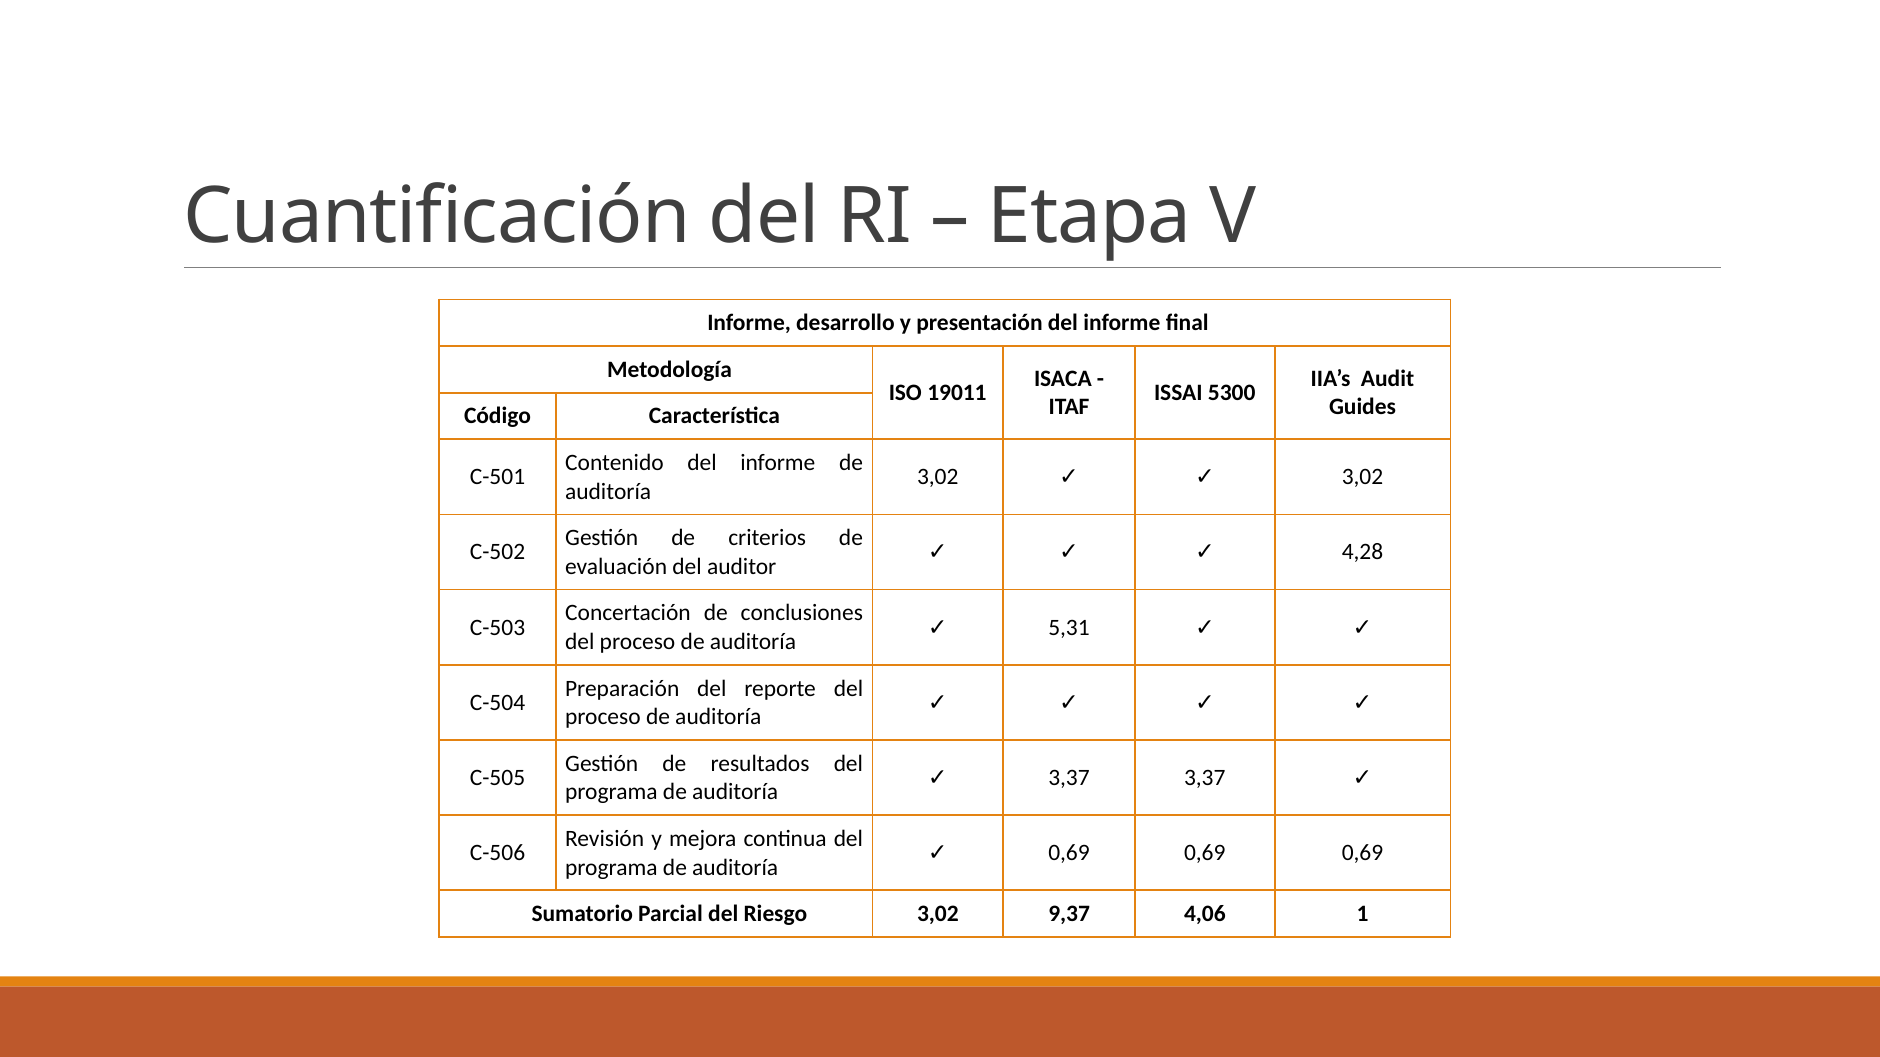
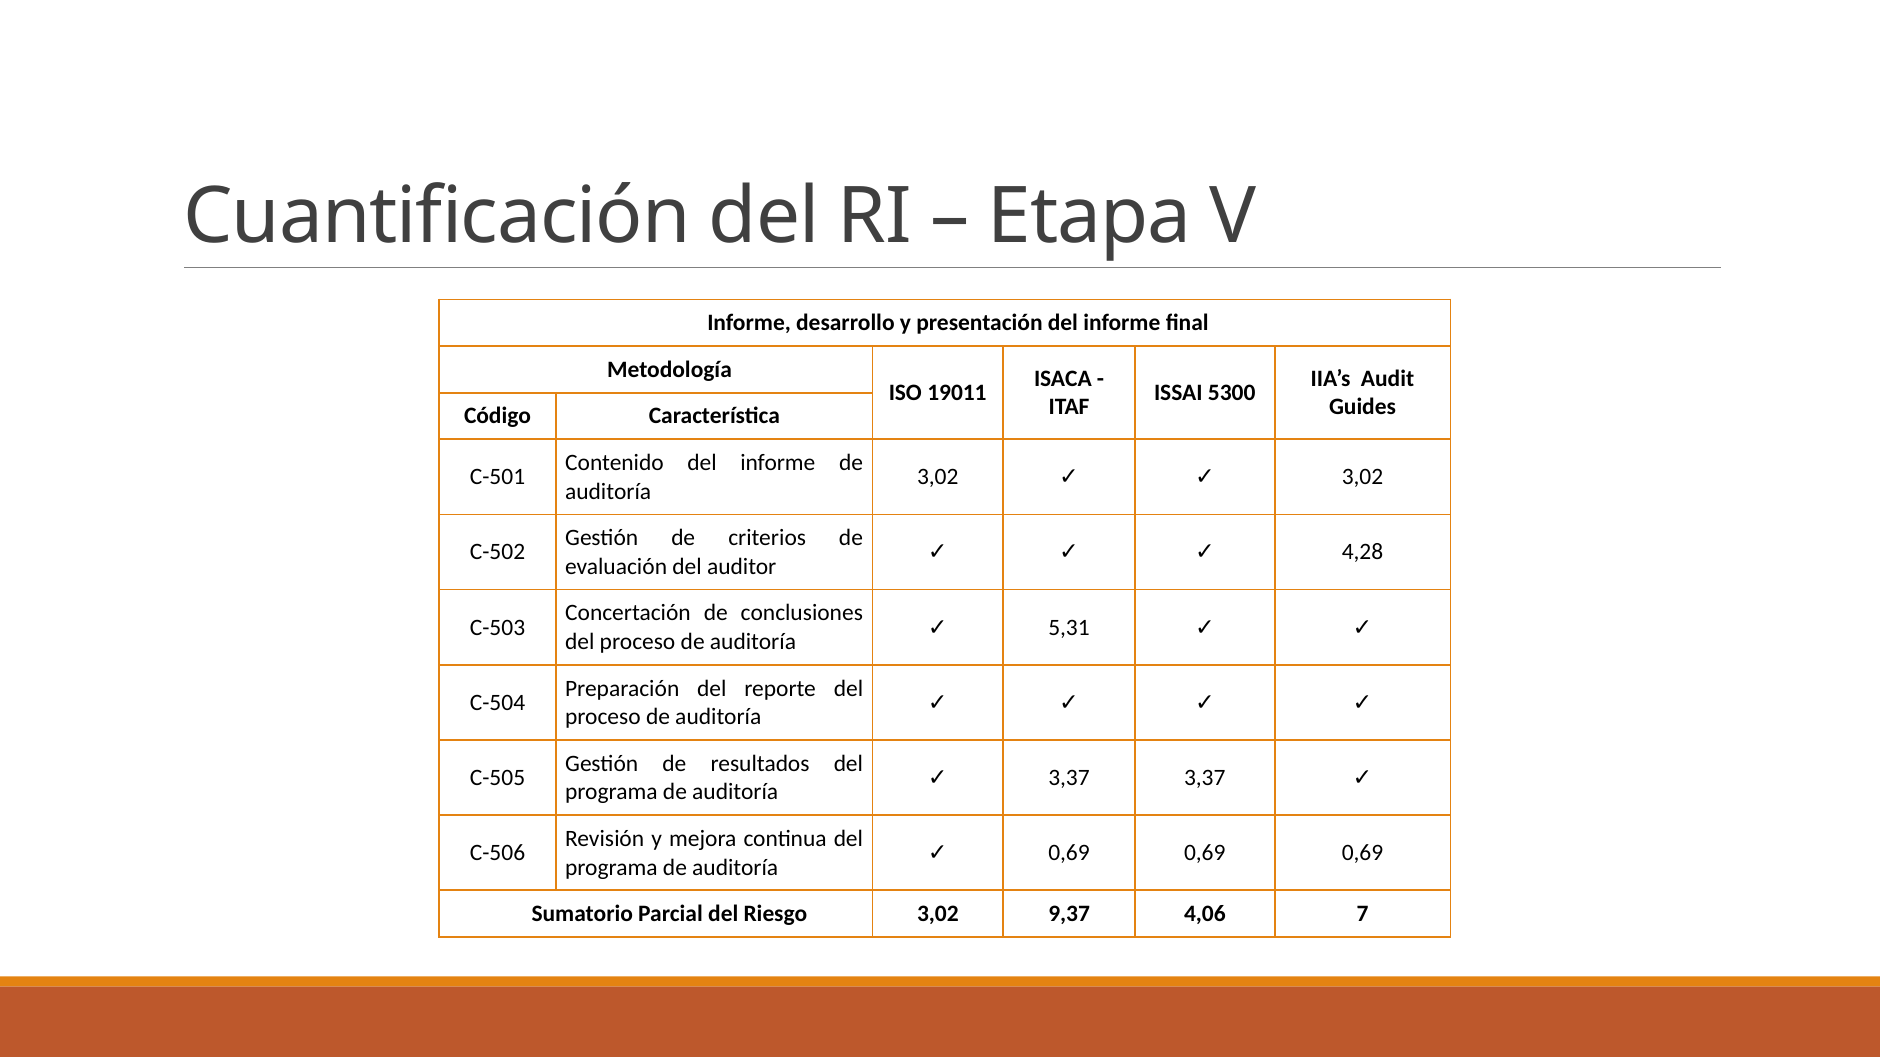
1: 1 -> 7 (1363, 914)
